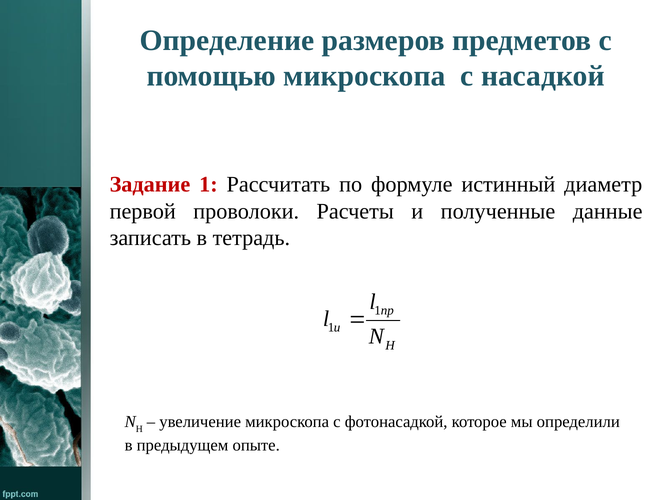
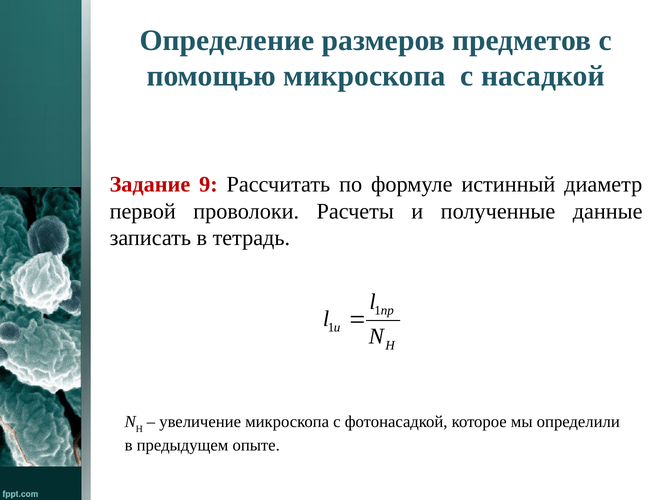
Задание 1: 1 -> 9 (208, 185)
